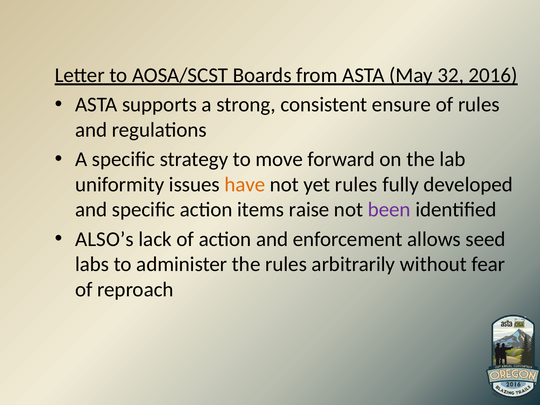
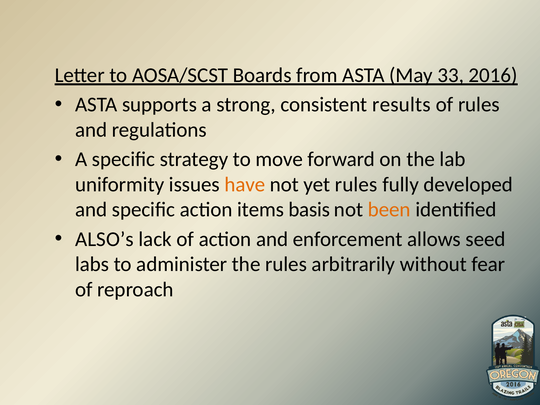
32: 32 -> 33 (451, 75)
ensure: ensure -> results (401, 105)
raise: raise -> basis (309, 210)
been colour: purple -> orange (389, 210)
